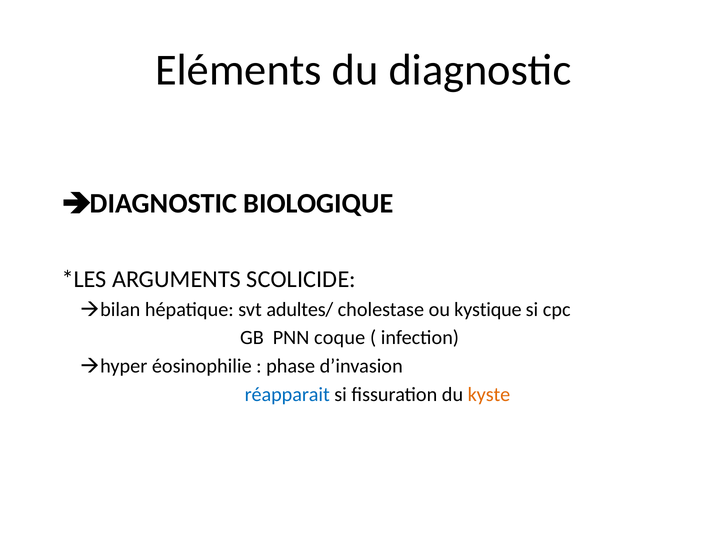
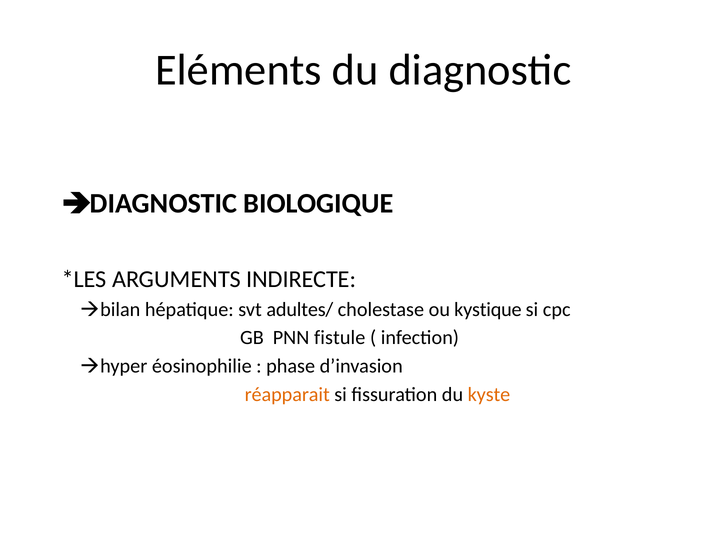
SCOLICIDE: SCOLICIDE -> INDIRECTE (301, 279)
coque: coque -> fistule (340, 338)
réapparait colour: blue -> orange (287, 395)
